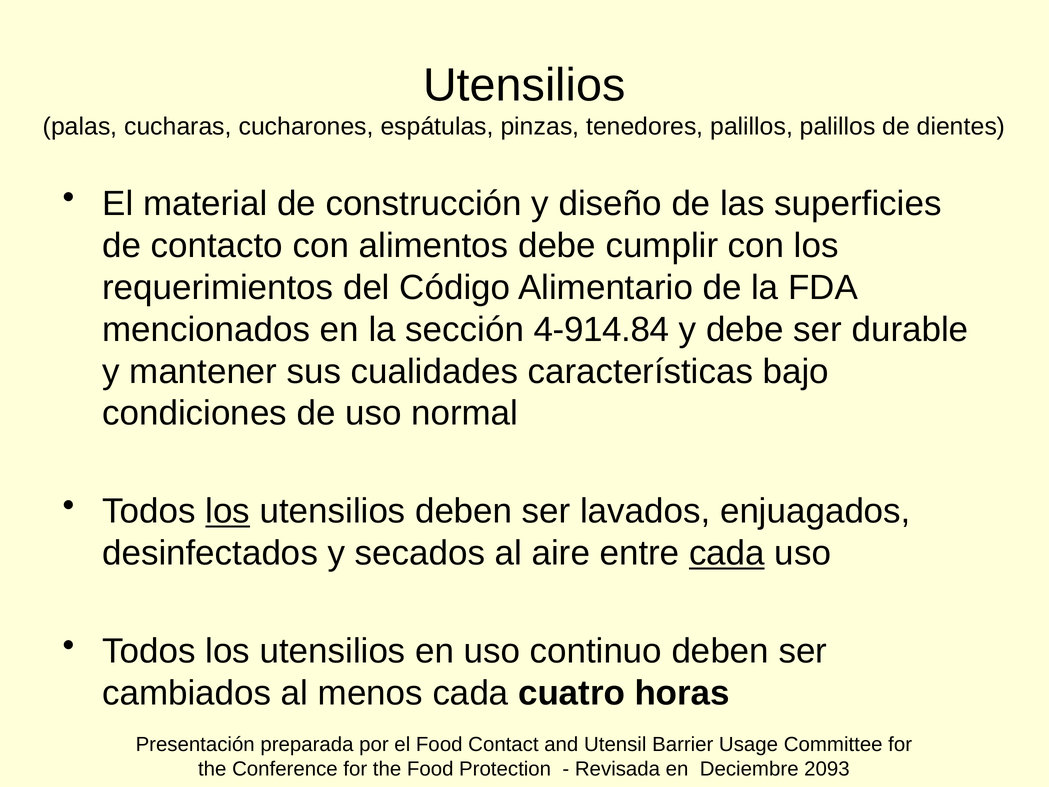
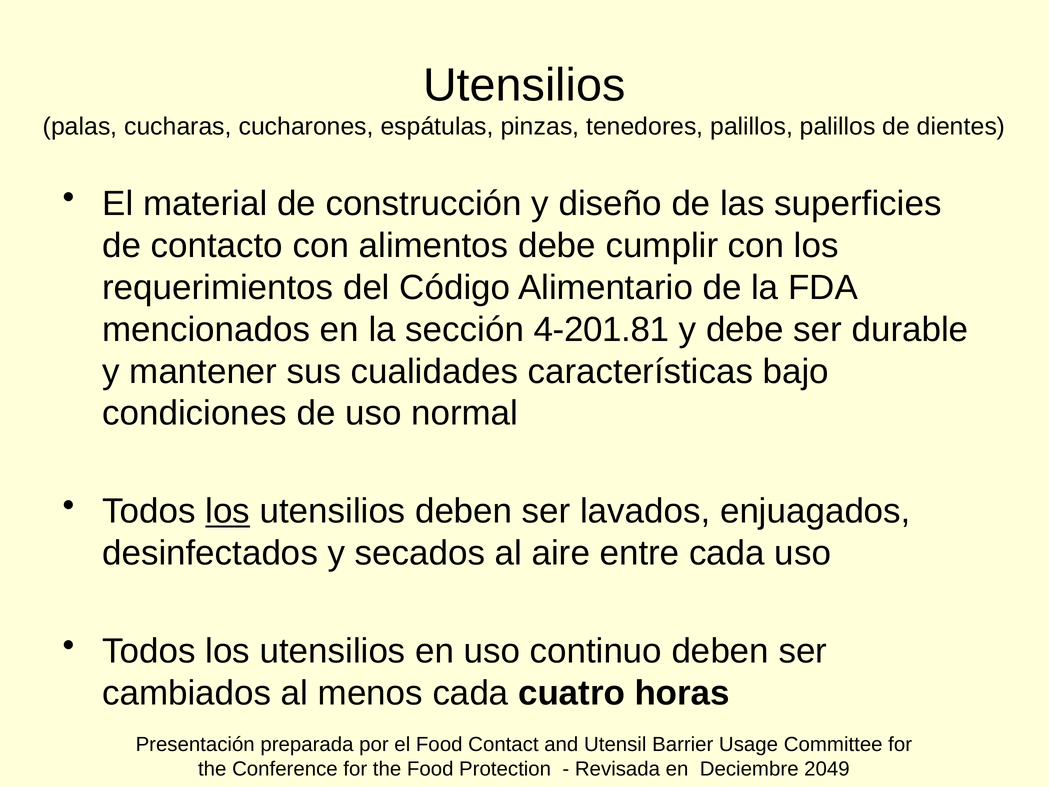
4-914.84: 4-914.84 -> 4-201.81 (602, 329)
cada underline: present -> none (727, 553)
2093: 2093 -> 2049 (827, 769)
